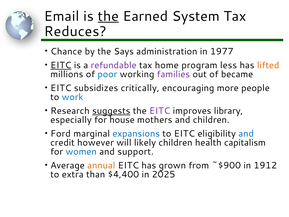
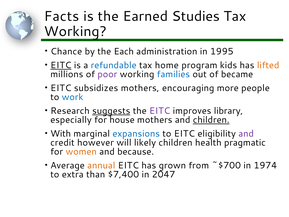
Email: Email -> Facts (62, 16)
the underline: present -> none (108, 16)
System: System -> Studies (196, 16)
Reduces: Reduces -> Working (75, 31)
Says: Says -> Each (124, 51)
1977: 1977 -> 1995 (222, 51)
refundable colour: purple -> blue (114, 65)
less: less -> kids (229, 65)
poor colour: blue -> purple (107, 74)
families colour: purple -> blue (173, 74)
subsidizes critically: critically -> mothers (140, 88)
children underline: none -> present (211, 120)
Ford: Ford -> With (61, 134)
and colour: blue -> purple (246, 134)
capitalism: capitalism -> pragmatic (245, 143)
women colour: blue -> orange (81, 152)
support: support -> because (136, 152)
~$900: ~$900 -> ~$700 (226, 165)
1912: 1912 -> 1974 (265, 165)
$4,400: $4,400 -> $7,400 (123, 174)
2025: 2025 -> 2047 (164, 174)
